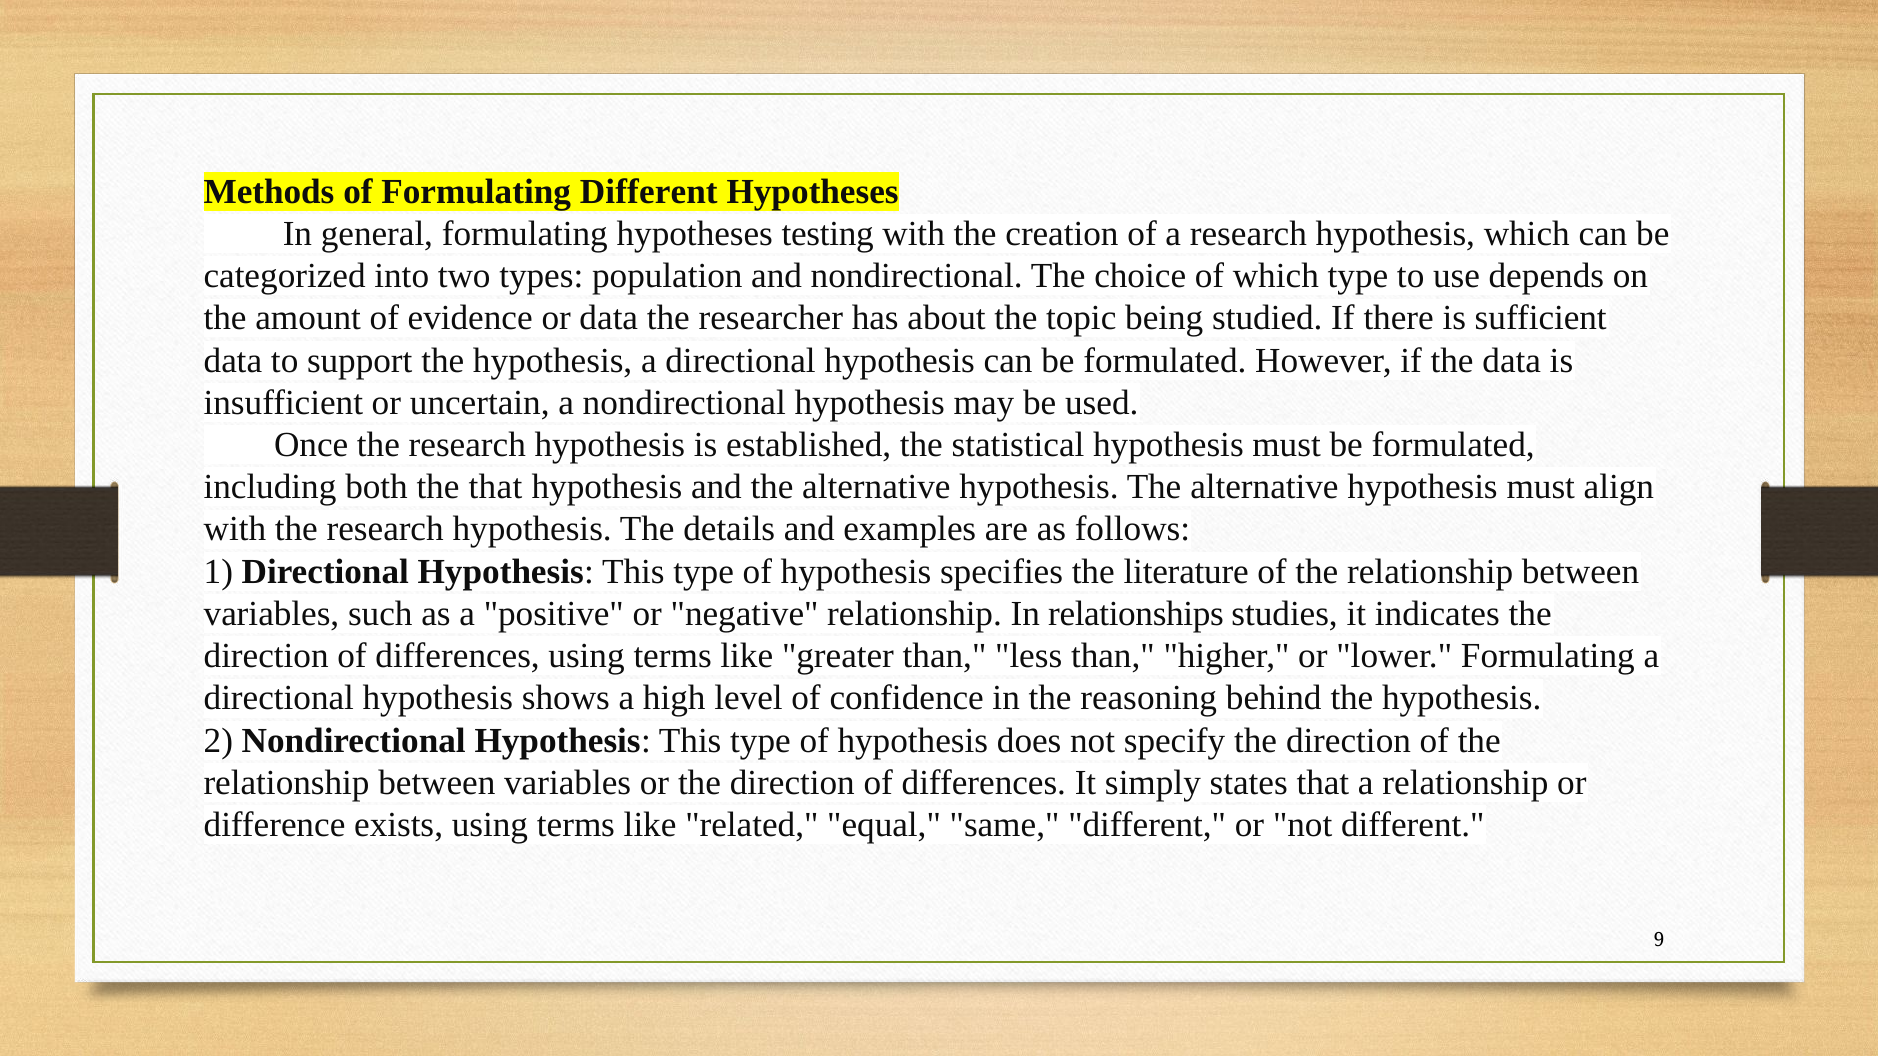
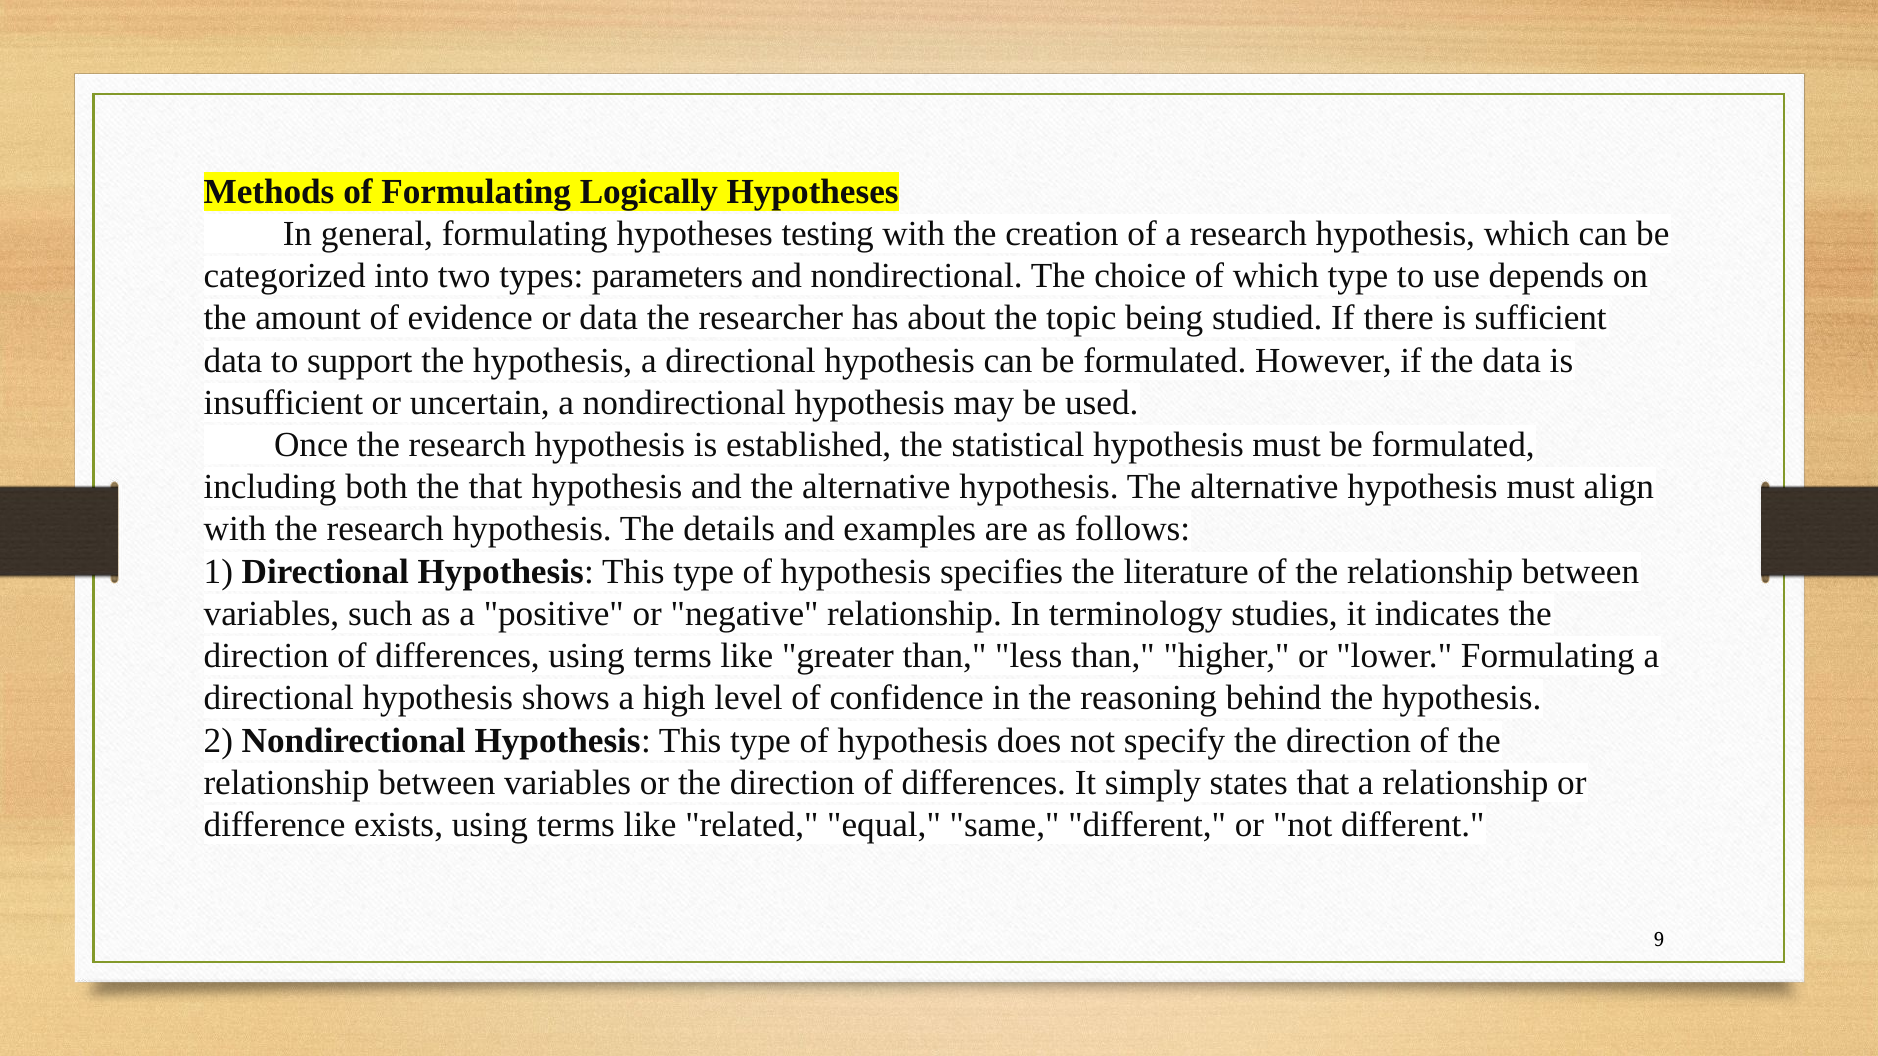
Formulating Different: Different -> Logically (649, 192)
population: population -> parameters (667, 276)
relationships: relationships -> terminology (1136, 614)
